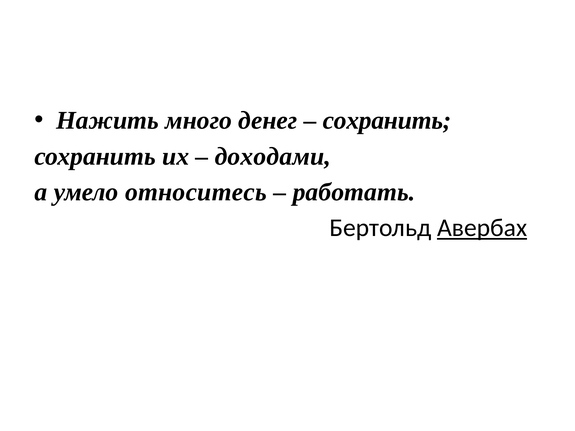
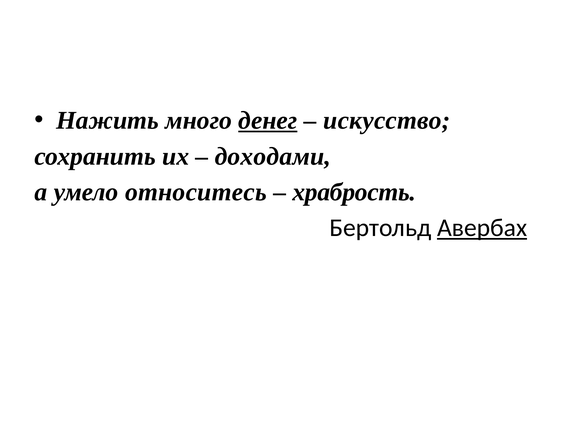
денег underline: none -> present (268, 121)
сохранить: сохранить -> искусство (387, 121)
работать: работать -> храбрость (354, 192)
